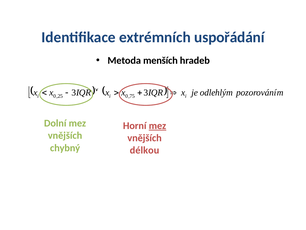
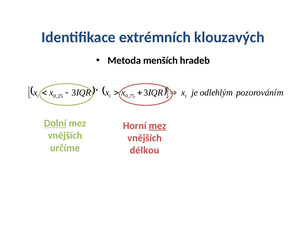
uspořádání: uspořádání -> klouzavých (229, 37)
Dolní underline: none -> present (55, 123)
chybný: chybný -> určíme (65, 148)
